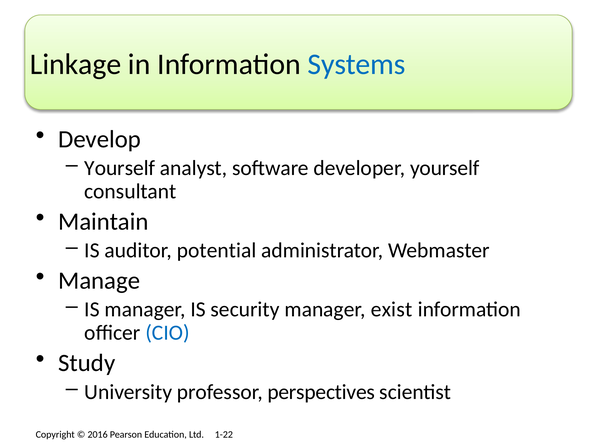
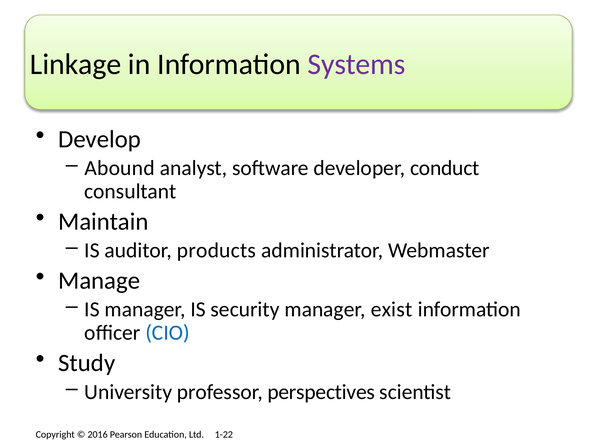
Systems colour: blue -> purple (357, 64)
Yourself: Yourself -> Abound (120, 168)
developer yourself: yourself -> conduct (445, 168)
potential: potential -> products (216, 250)
